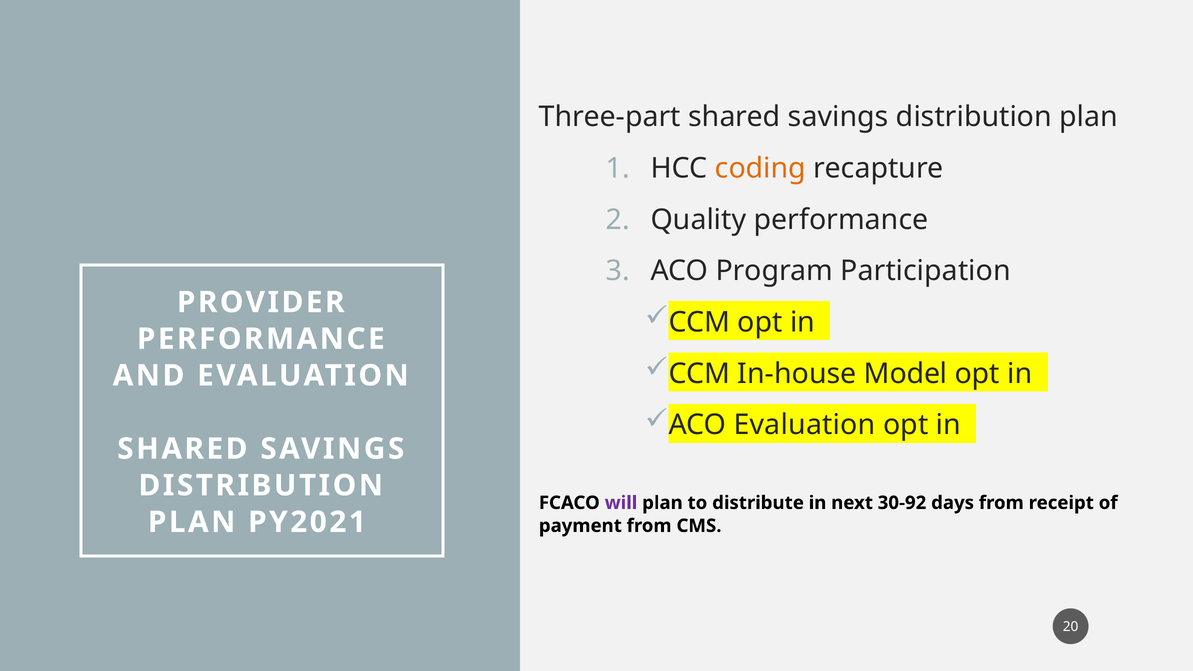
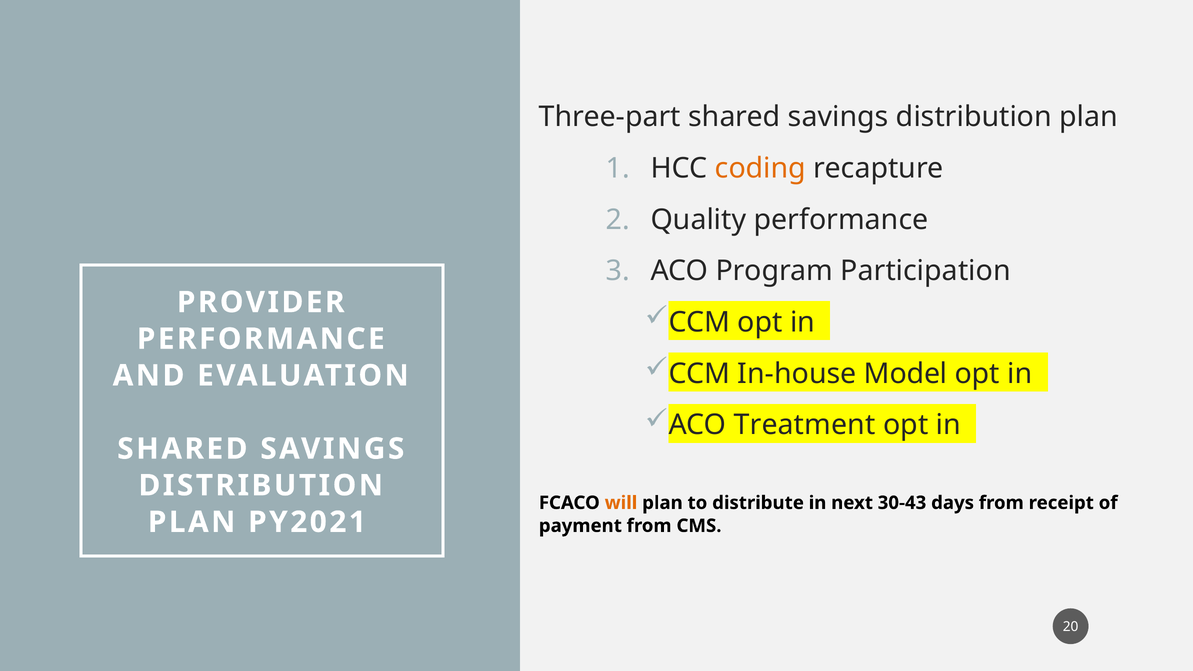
ACO Evaluation: Evaluation -> Treatment (805, 425)
will colour: purple -> orange (621, 503)
30-92: 30-92 -> 30-43 (902, 503)
